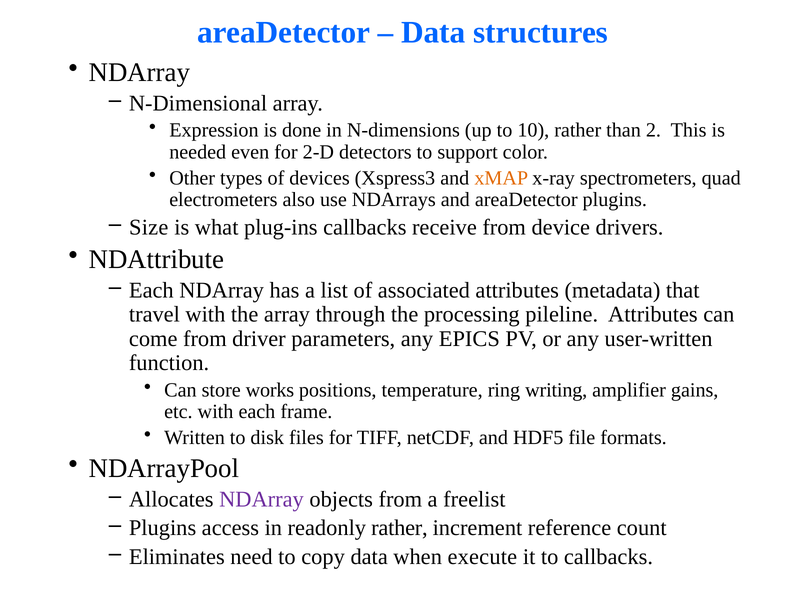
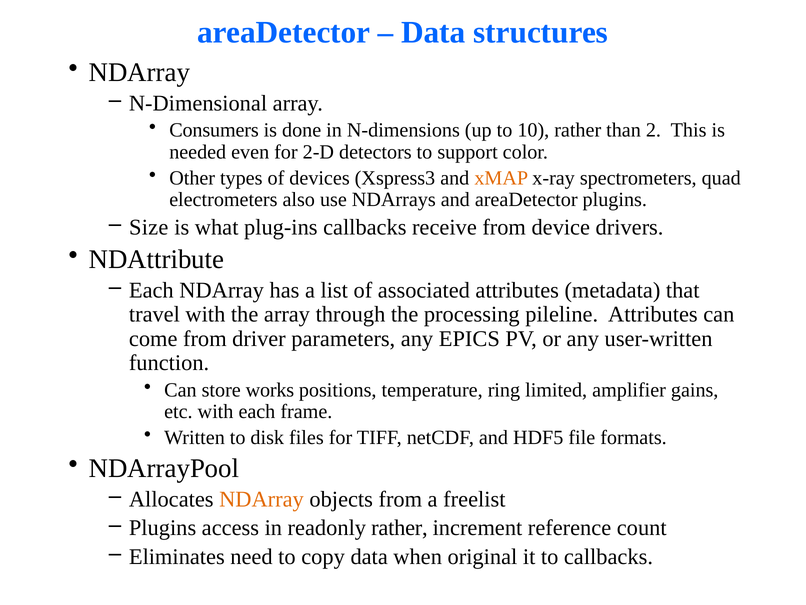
Expression: Expression -> Consumers (214, 130)
writing: writing -> limited (556, 390)
NDArray colour: purple -> orange (261, 499)
execute: execute -> original (482, 556)
